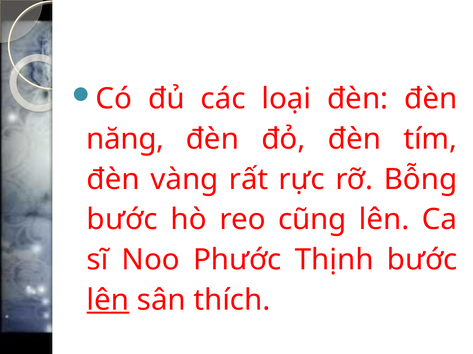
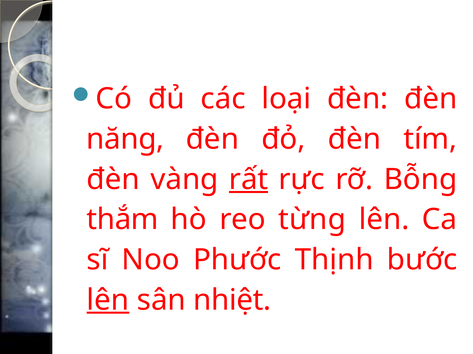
rất underline: none -> present (249, 180)
bước: bước -> thắm (122, 220)
cũng: cũng -> từng (312, 220)
thích: thích -> nhiệt (232, 301)
